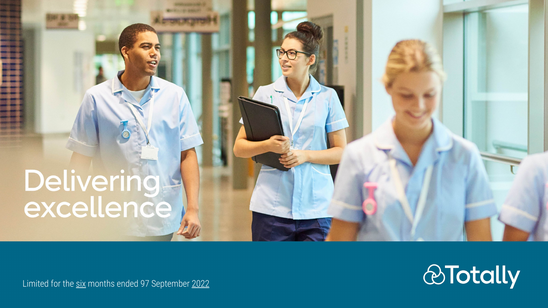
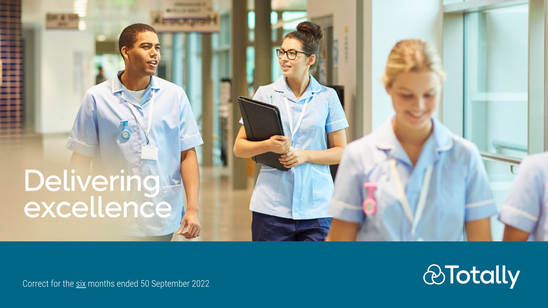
Limited: Limited -> Correct (36, 284)
97: 97 -> 50 (145, 284)
2022 underline: present -> none (201, 284)
